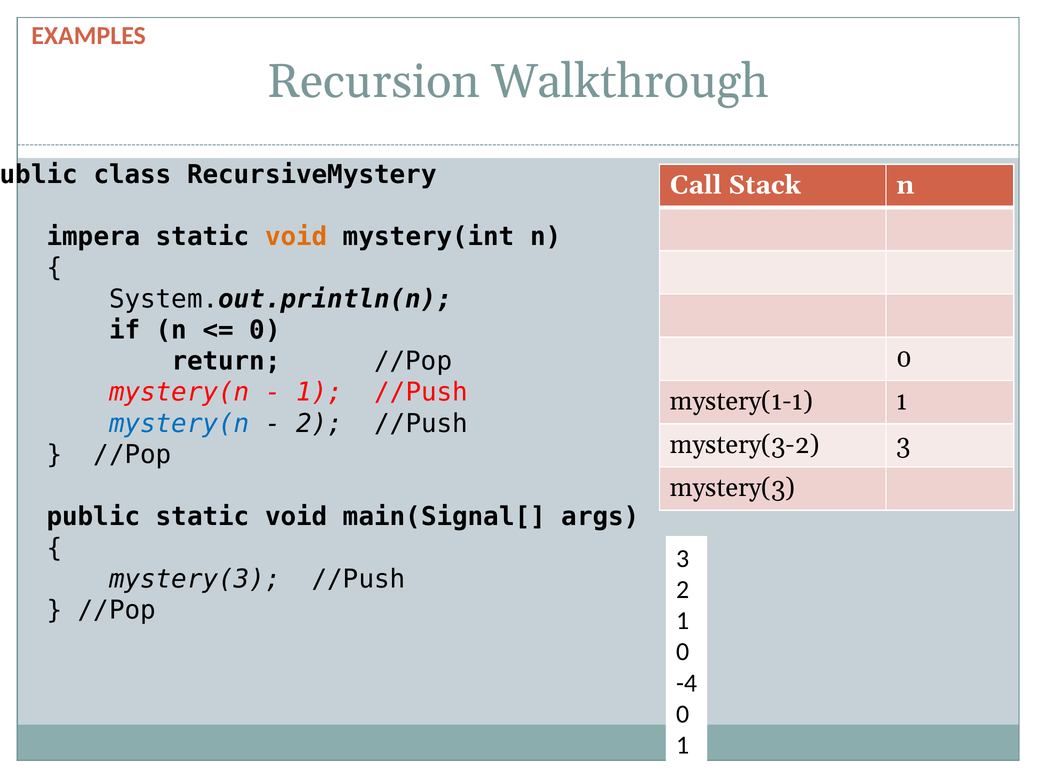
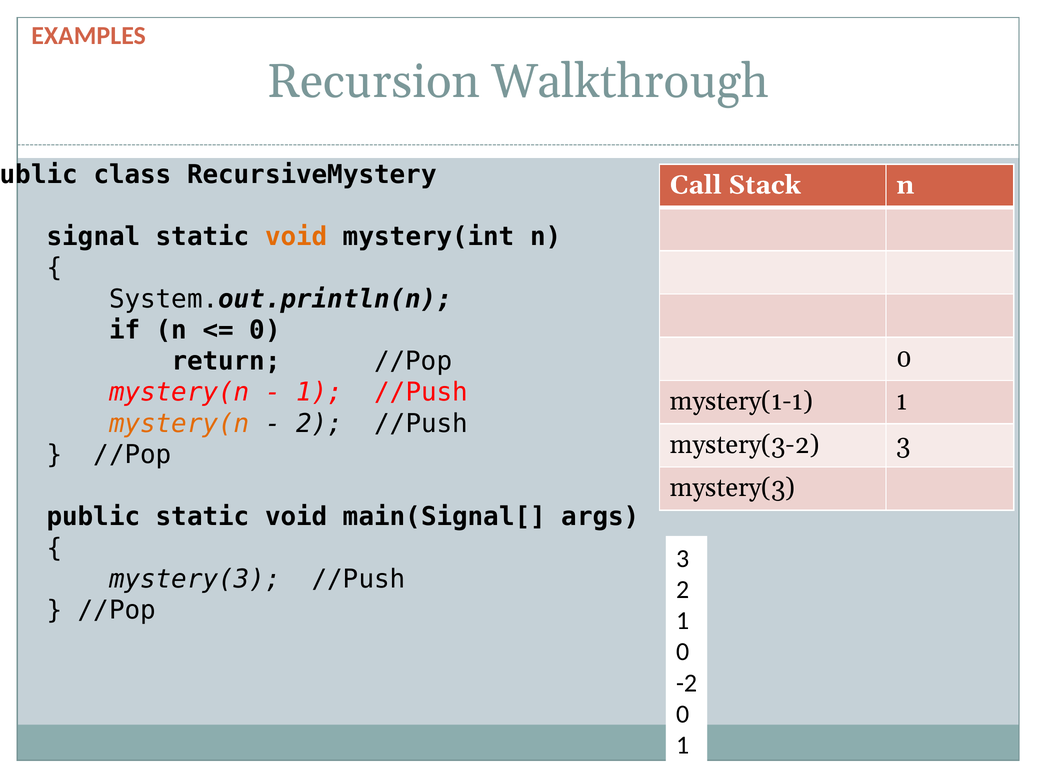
impera: impera -> signal (94, 237)
mystery(n colour: blue -> orange (179, 423)
-4: -4 -> -2 (687, 683)
